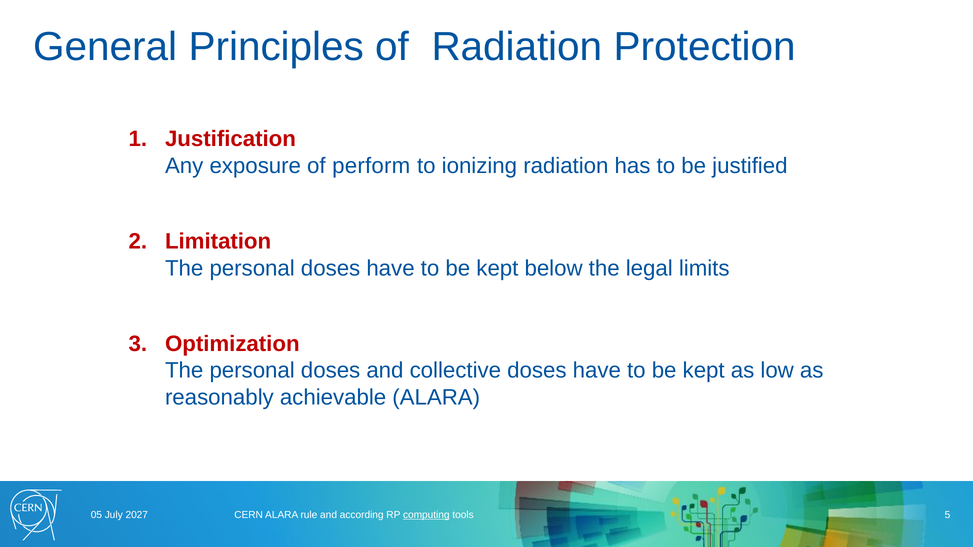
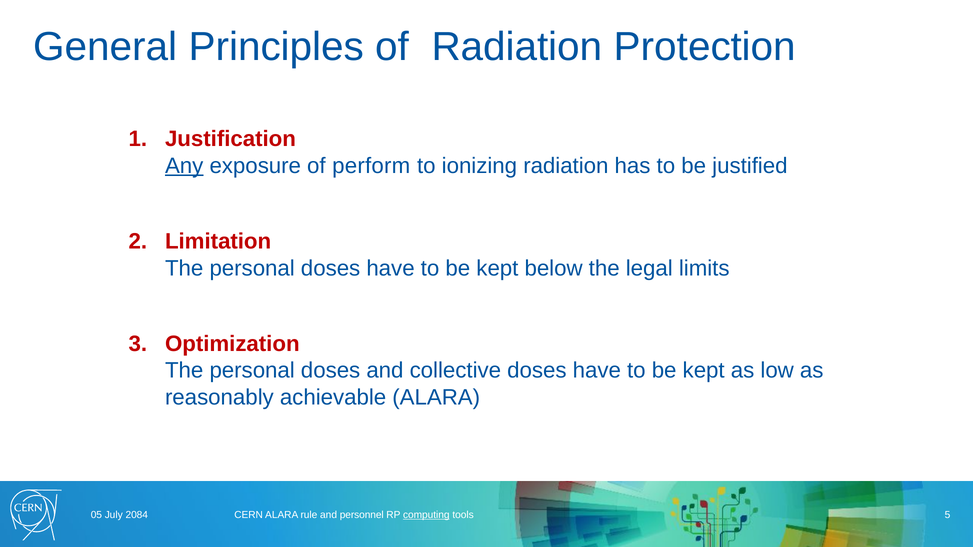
Any underline: none -> present (184, 166)
2027: 2027 -> 2084 (137, 515)
according: according -> personnel (362, 515)
